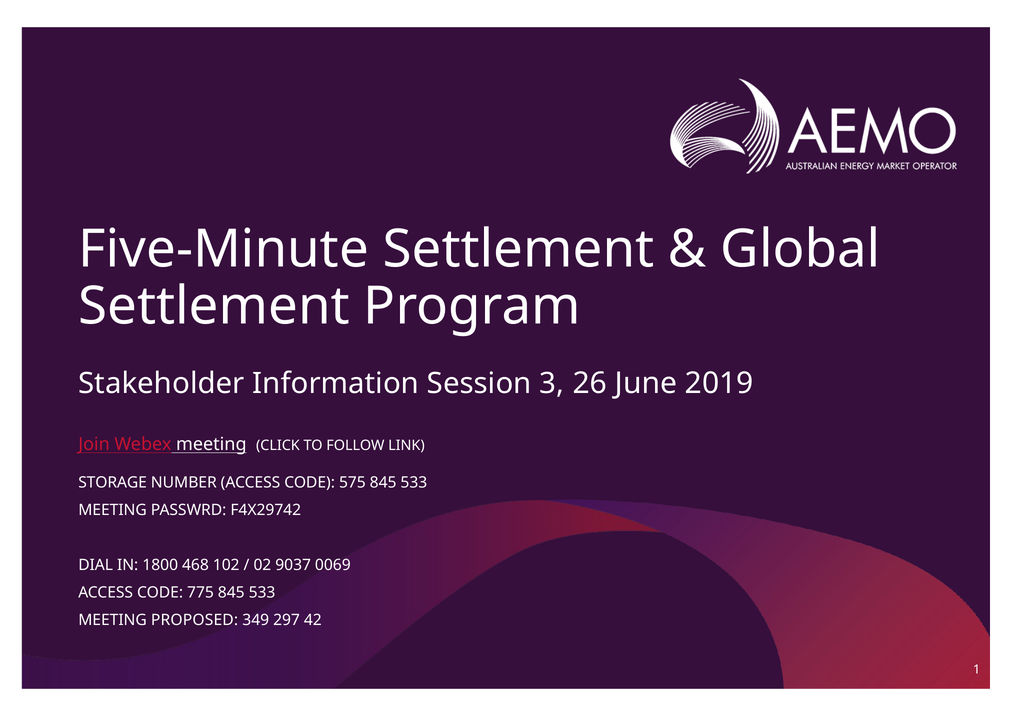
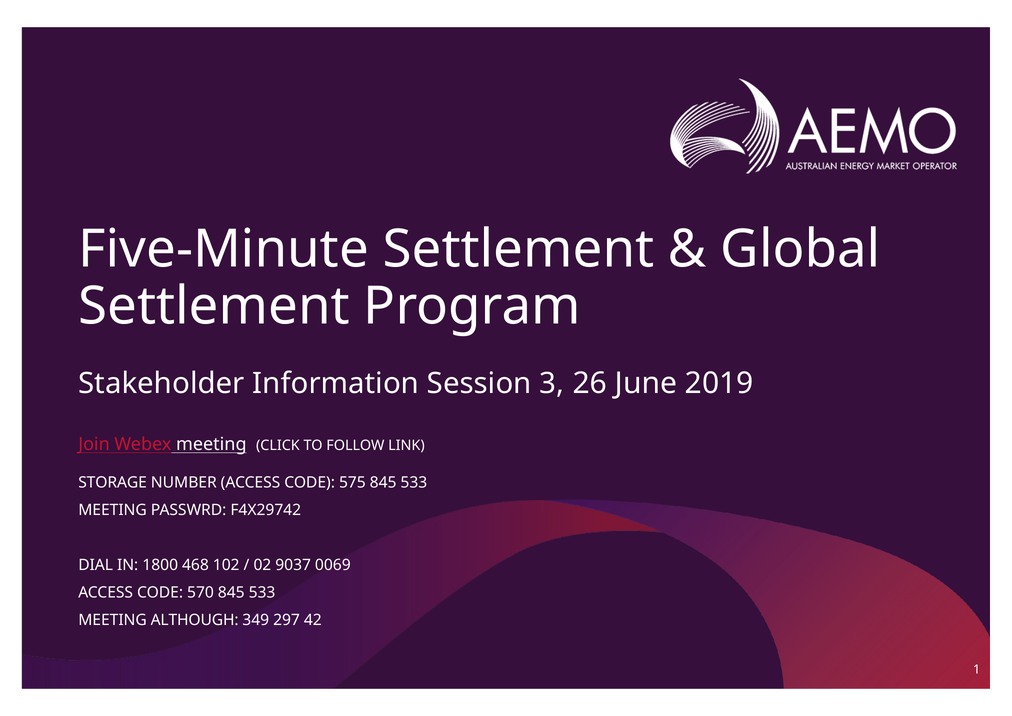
775: 775 -> 570 (200, 592)
PROPOSED: PROPOSED -> ALTHOUGH (195, 620)
